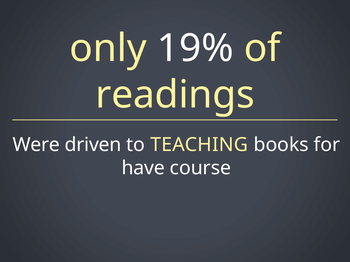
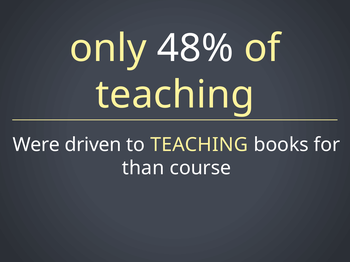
19%: 19% -> 48% (195, 48)
readings: readings -> teaching (175, 95)
have: have -> than (143, 168)
